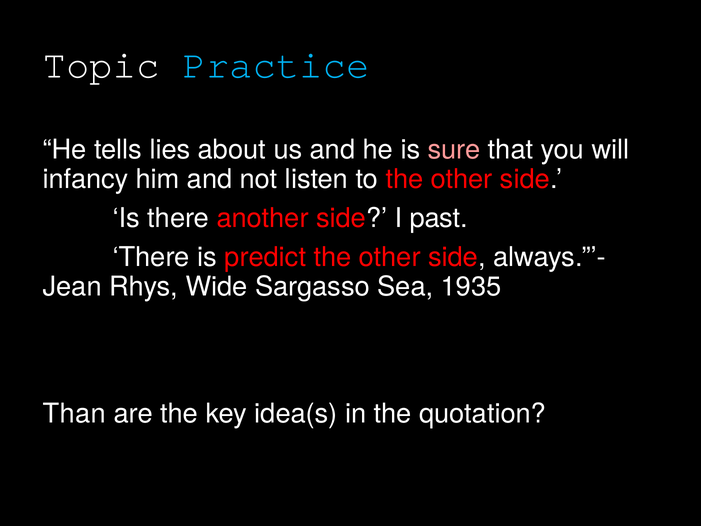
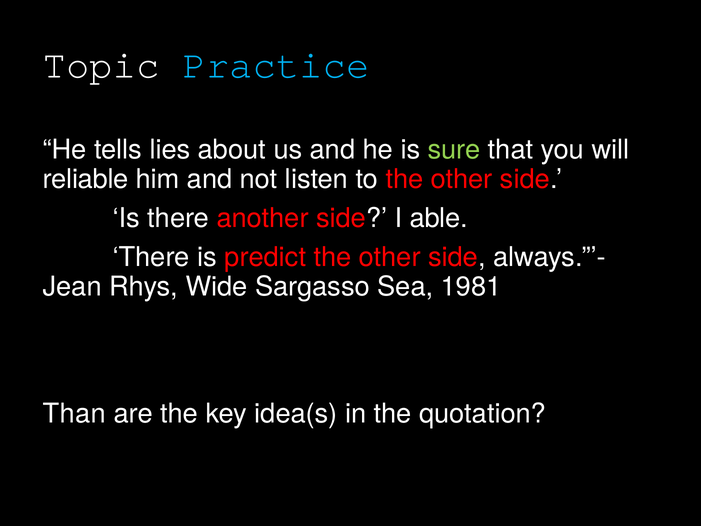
sure colour: pink -> light green (454, 150)
infancy: infancy -> reliable (86, 179)
past: past -> able (439, 218)
1935: 1935 -> 1981 (471, 287)
